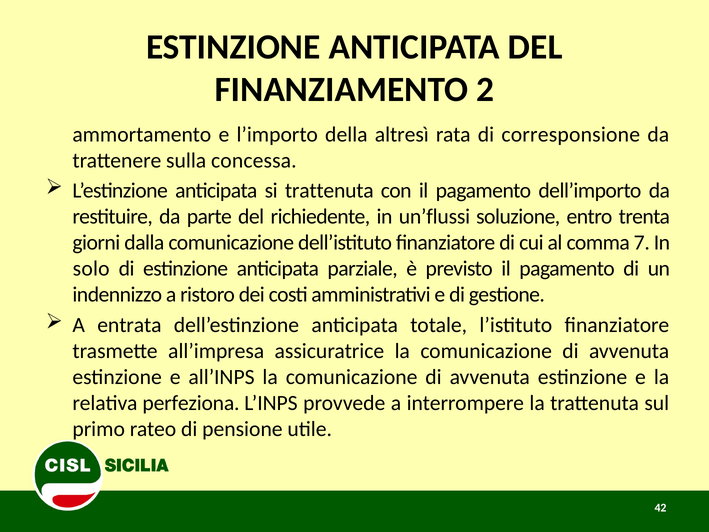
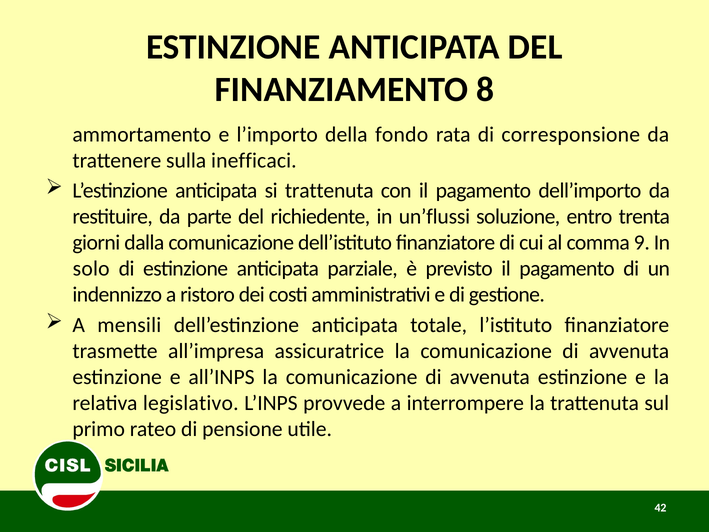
2: 2 -> 8 (485, 89)
altresì: altresì -> fondo (402, 134)
concessa: concessa -> inefficaci (254, 160)
7: 7 -> 9 (642, 243)
entrata: entrata -> mensili (129, 325)
perfeziona: perfeziona -> legislativo (191, 403)
